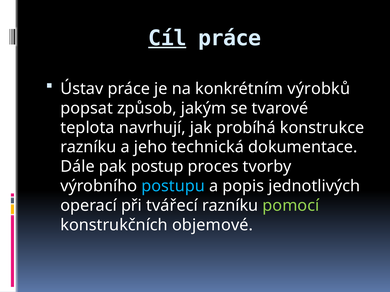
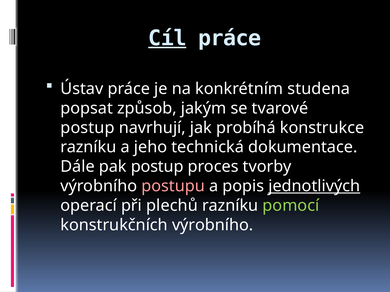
výrobků: výrobků -> studena (319, 89)
teplota: teplota -> postup (87, 128)
postupu colour: light blue -> pink (173, 186)
jednotlivých underline: none -> present (314, 186)
tvářecí: tvářecí -> plechů (172, 206)
konstrukčních objemové: objemové -> výrobního (213, 225)
